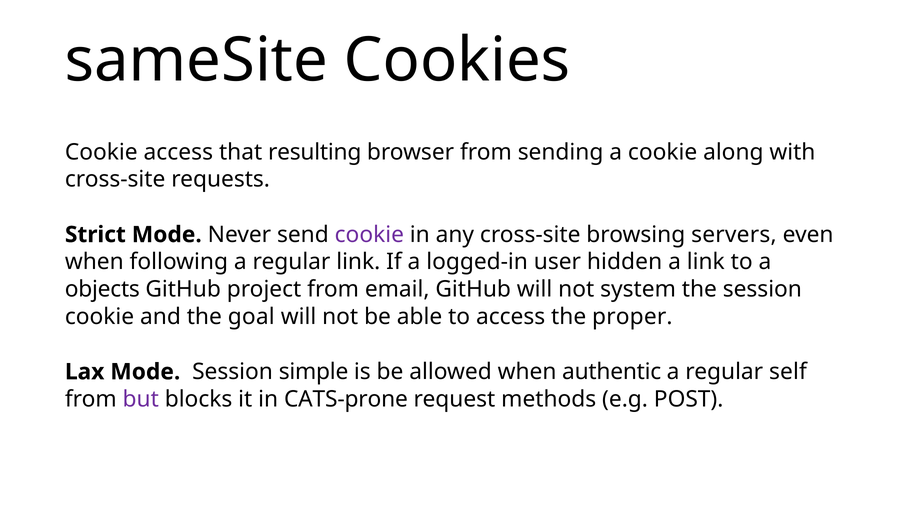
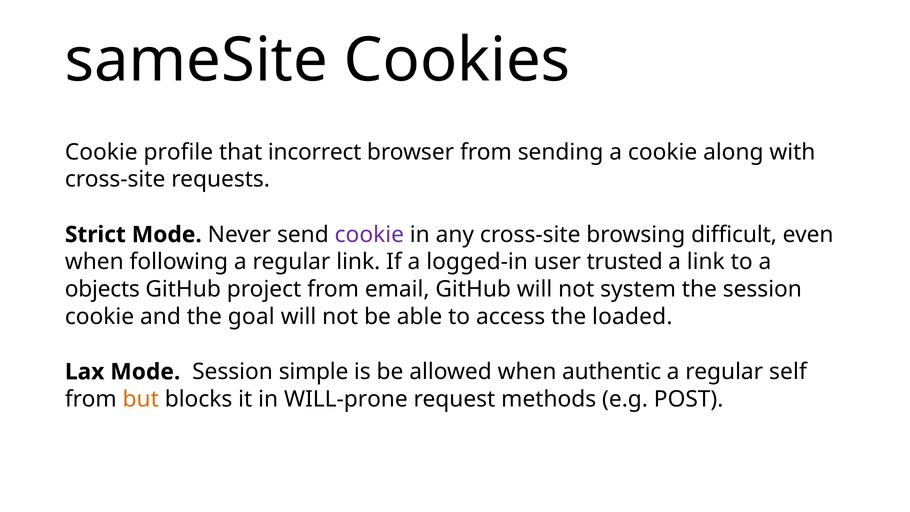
Cookie access: access -> profile (178, 152)
resulting: resulting -> incorrect (315, 152)
servers: servers -> difficult (734, 235)
hidden: hidden -> trusted (625, 262)
proper: proper -> loaded (632, 316)
but colour: purple -> orange (141, 399)
CATS-prone: CATS-prone -> WILL-prone (346, 399)
